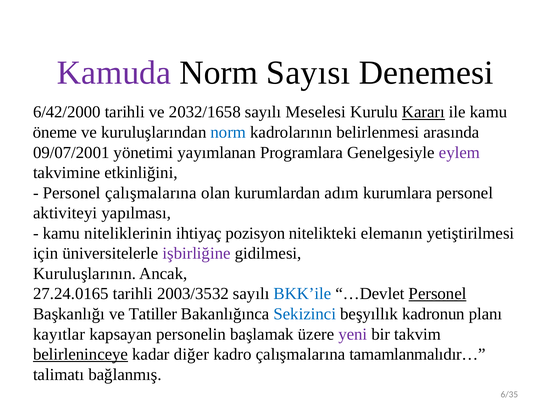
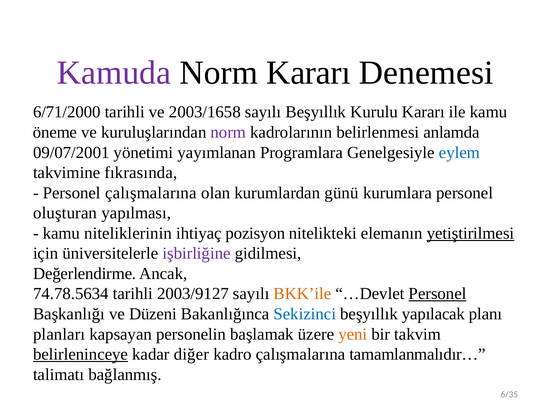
Norm Sayısı: Sayısı -> Kararı (309, 73)
6/42/2000: 6/42/2000 -> 6/71/2000 (67, 112)
2032/1658: 2032/1658 -> 2003/1658 (205, 112)
sayılı Meselesi: Meselesi -> Beşyıllık (316, 112)
Kararı underline: present -> none (423, 112)
norm colour: blue -> purple (228, 132)
arasında: arasında -> anlamda (452, 132)
eylem colour: purple -> blue (459, 153)
etkinliğini: etkinliğini -> fıkrasında (141, 173)
adım: adım -> günü (342, 193)
aktiviteyi: aktiviteyi -> oluşturan (65, 213)
yetiştirilmesi underline: none -> present (470, 233)
Kuruluşlarının: Kuruluşlarının -> Değerlendirme (85, 274)
27.24.0165: 27.24.0165 -> 74.78.5634 (71, 294)
2003/3532: 2003/3532 -> 2003/9127 (193, 294)
BKK’ile colour: blue -> orange (302, 294)
Tatiller: Tatiller -> Düzeni (153, 314)
kadronun: kadronun -> yapılacak (433, 314)
kayıtlar: kayıtlar -> planları (59, 334)
yeni colour: purple -> orange (353, 334)
